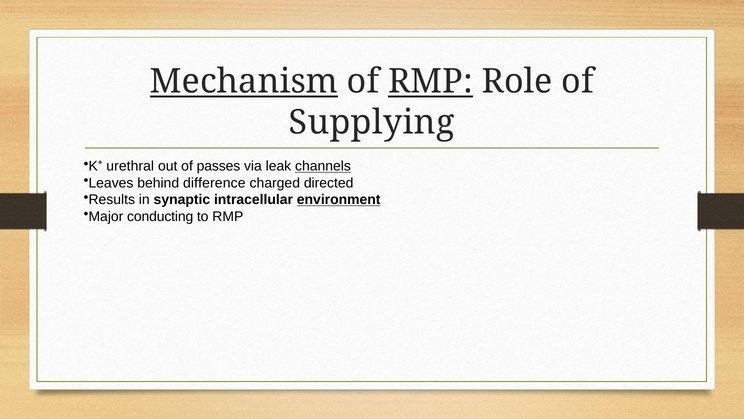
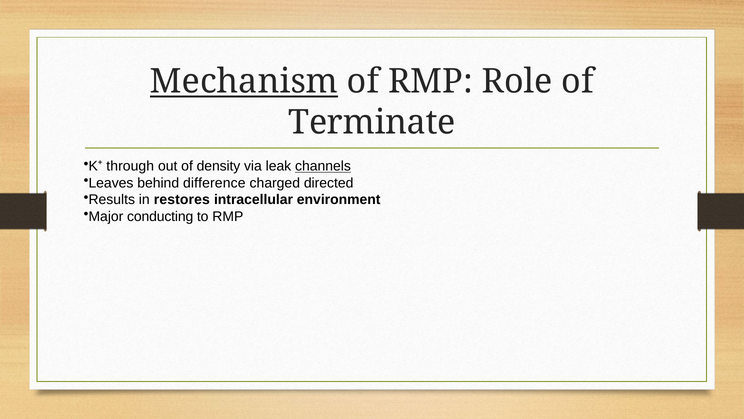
RMP underline: present -> none (430, 82)
Supplying: Supplying -> Terminate (372, 123)
urethral: urethral -> through (130, 166)
passes: passes -> density (218, 166)
synaptic: synaptic -> restores (182, 200)
environment underline: present -> none (339, 200)
